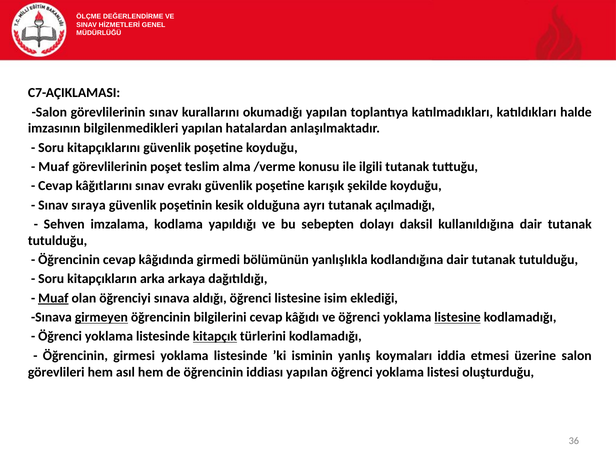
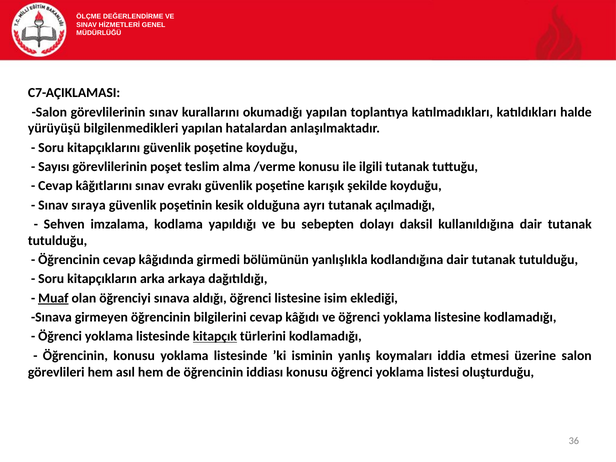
imzasının: imzasının -> yürüyüşü (54, 128)
Muaf: Muaf -> Sayısı (54, 167)
girmeyen underline: present -> none (101, 317)
listesine underline: present -> none (458, 317)
Öğrencinin girmesi: girmesi -> konusu (134, 356)
iddiası yapılan: yapılan -> konusu (307, 372)
